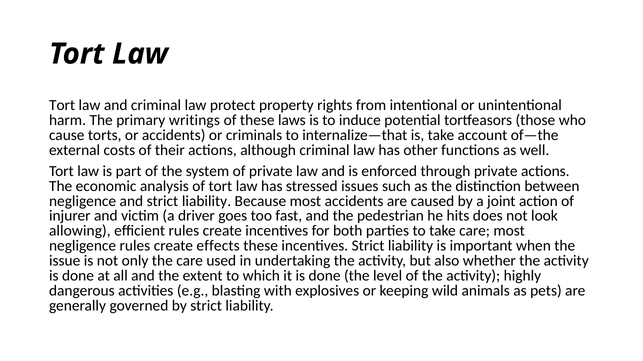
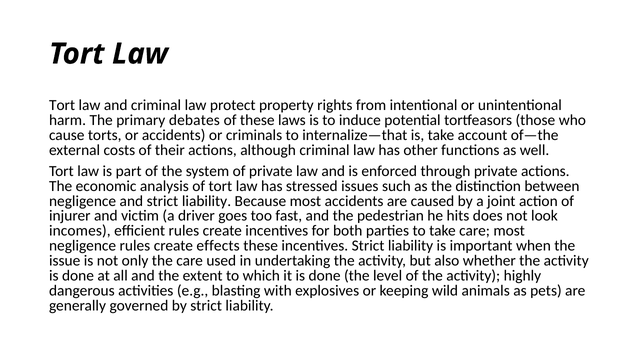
writings: writings -> debates (194, 121)
allowing: allowing -> incomes (80, 231)
